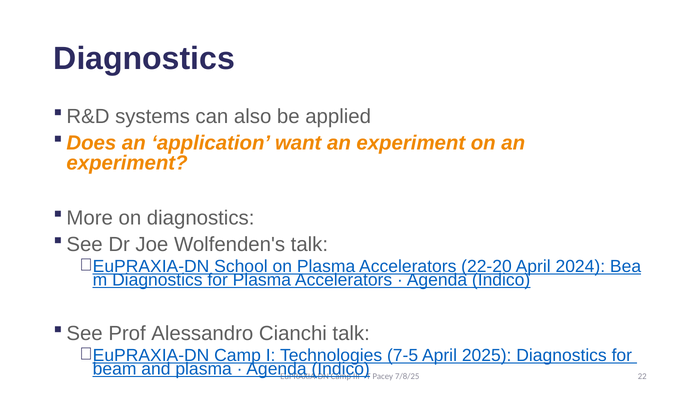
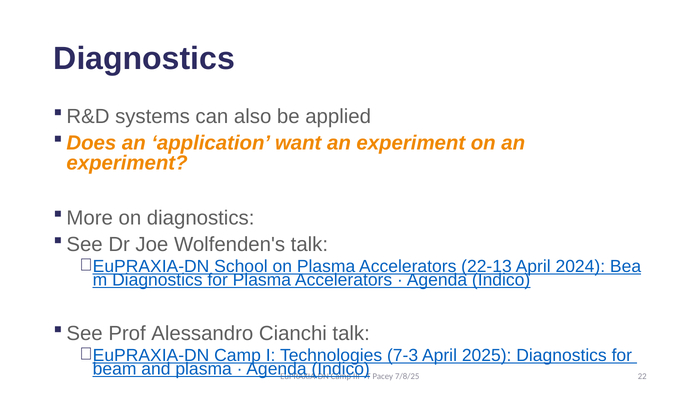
22-20: 22-20 -> 22-13 (486, 266)
7-5: 7-5 -> 7-3 (403, 355)
